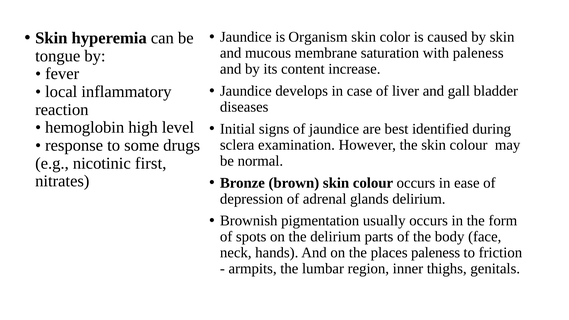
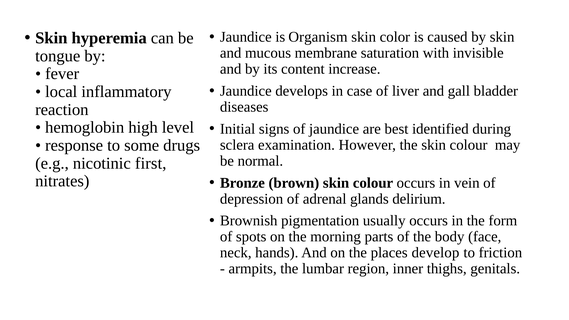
with paleness: paleness -> invisible (478, 53)
ease: ease -> vein (467, 183)
the delirium: delirium -> morning (336, 237)
places paleness: paleness -> develop (435, 253)
